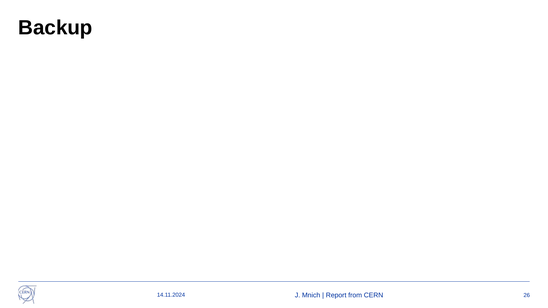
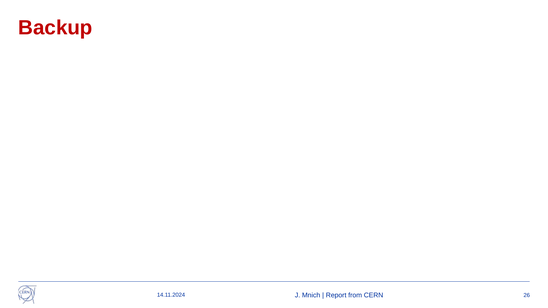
Backup colour: black -> red (55, 28)
